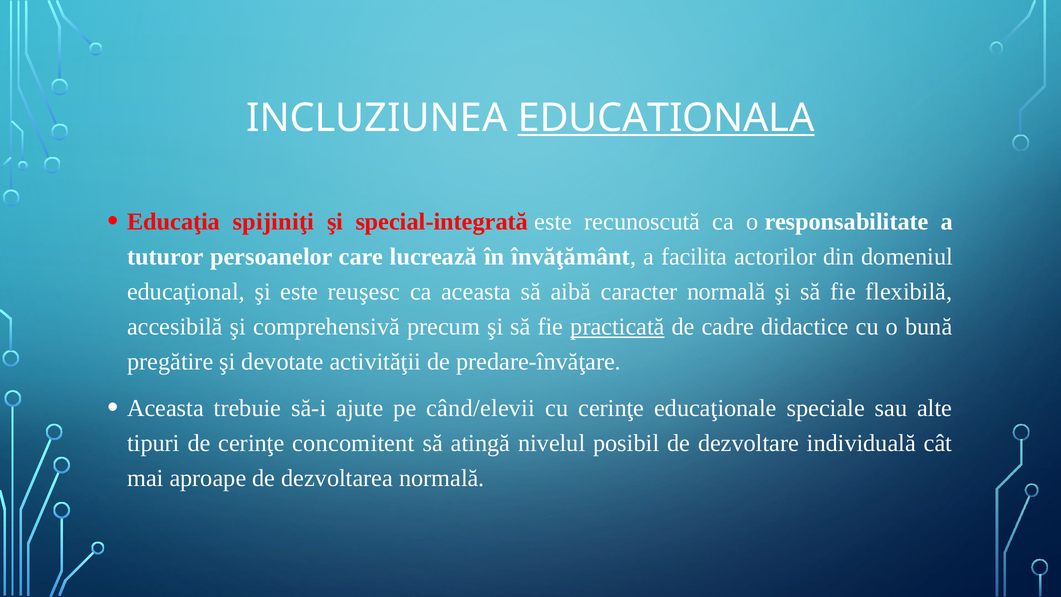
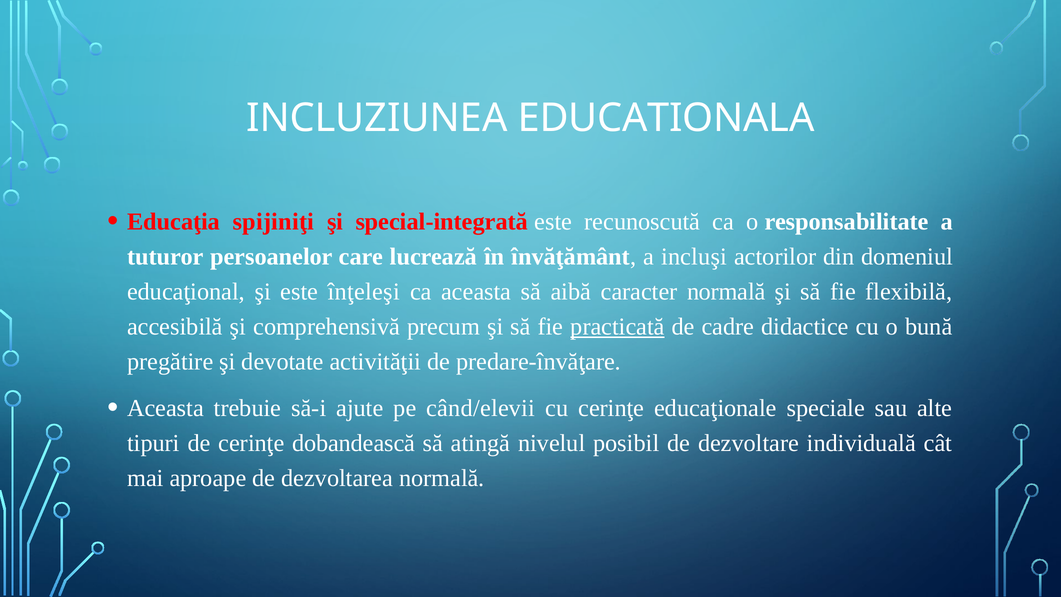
EDUCATIONALA underline: present -> none (666, 118)
facilita: facilita -> incluşi (694, 257)
reuşesc: reuşesc -> înţeleşi (364, 292)
concomitent: concomitent -> dobandească (354, 443)
